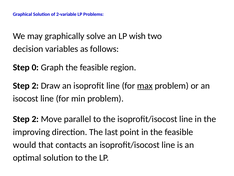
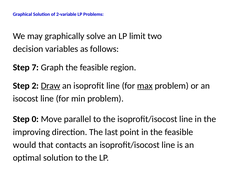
wish: wish -> limit (137, 36)
0: 0 -> 7 (35, 67)
Draw underline: none -> present (51, 85)
2: 2 -> 0 (35, 119)
